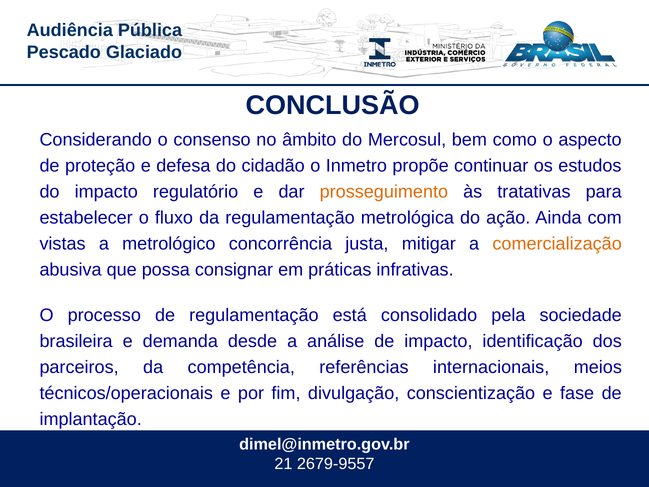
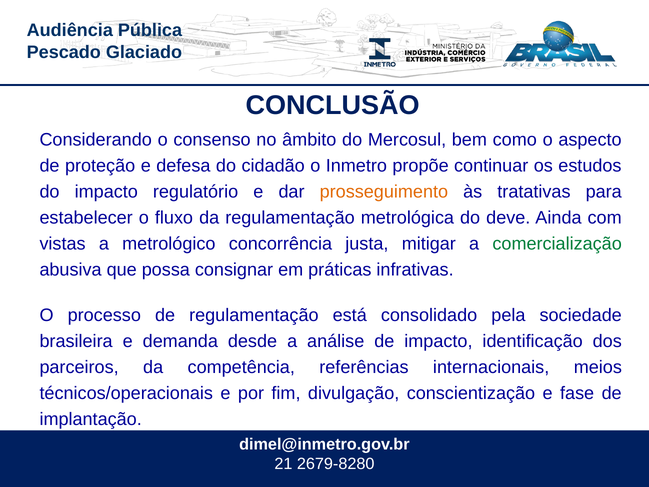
ação: ação -> deve (508, 218)
comercialização colour: orange -> green (557, 244)
2679-9557: 2679-9557 -> 2679-8280 (336, 464)
